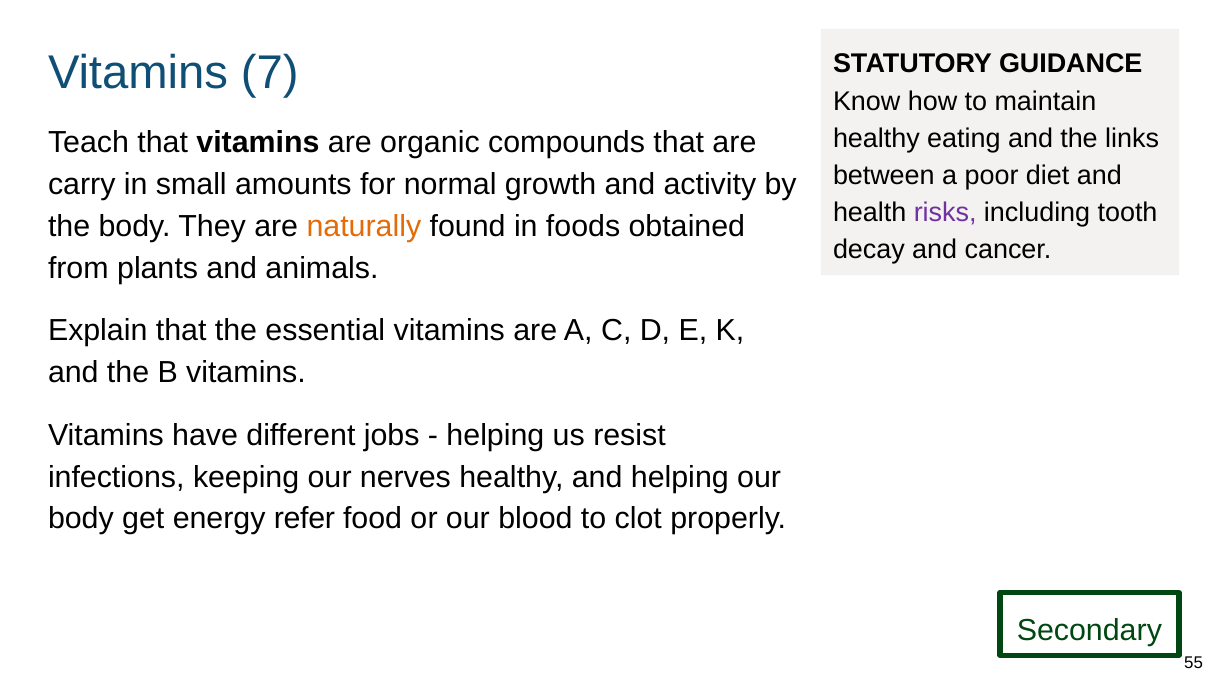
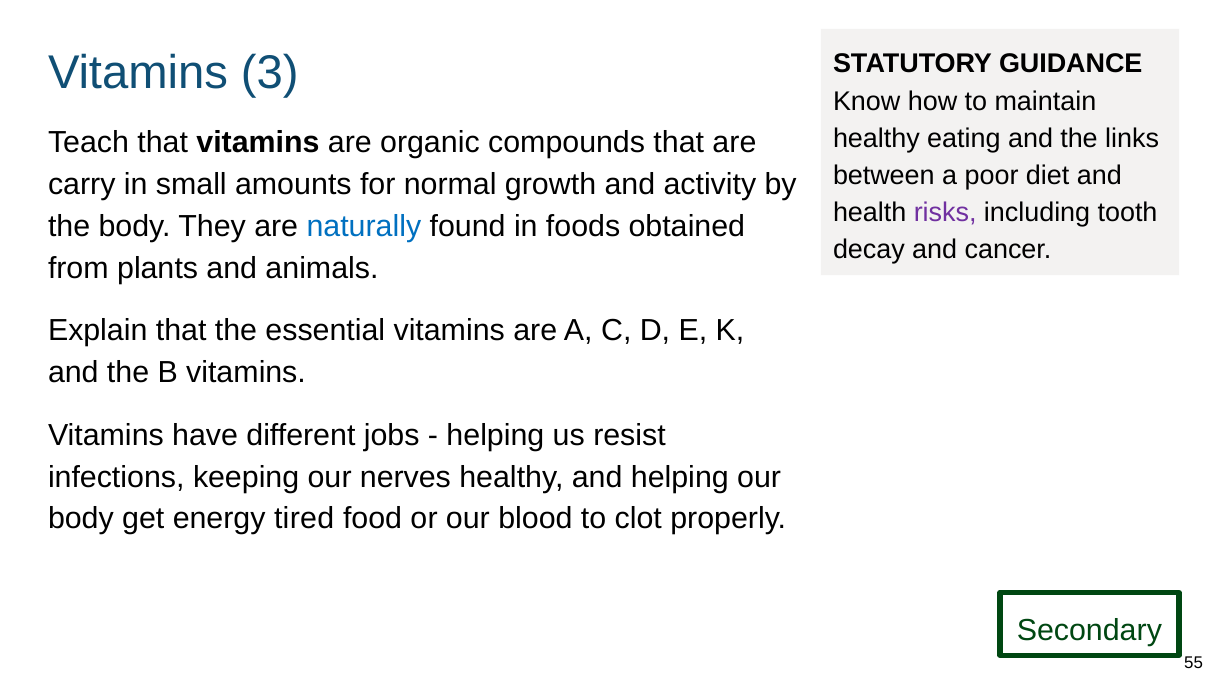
7: 7 -> 3 (270, 73)
naturally colour: orange -> blue (364, 227)
refer: refer -> tired (304, 519)
